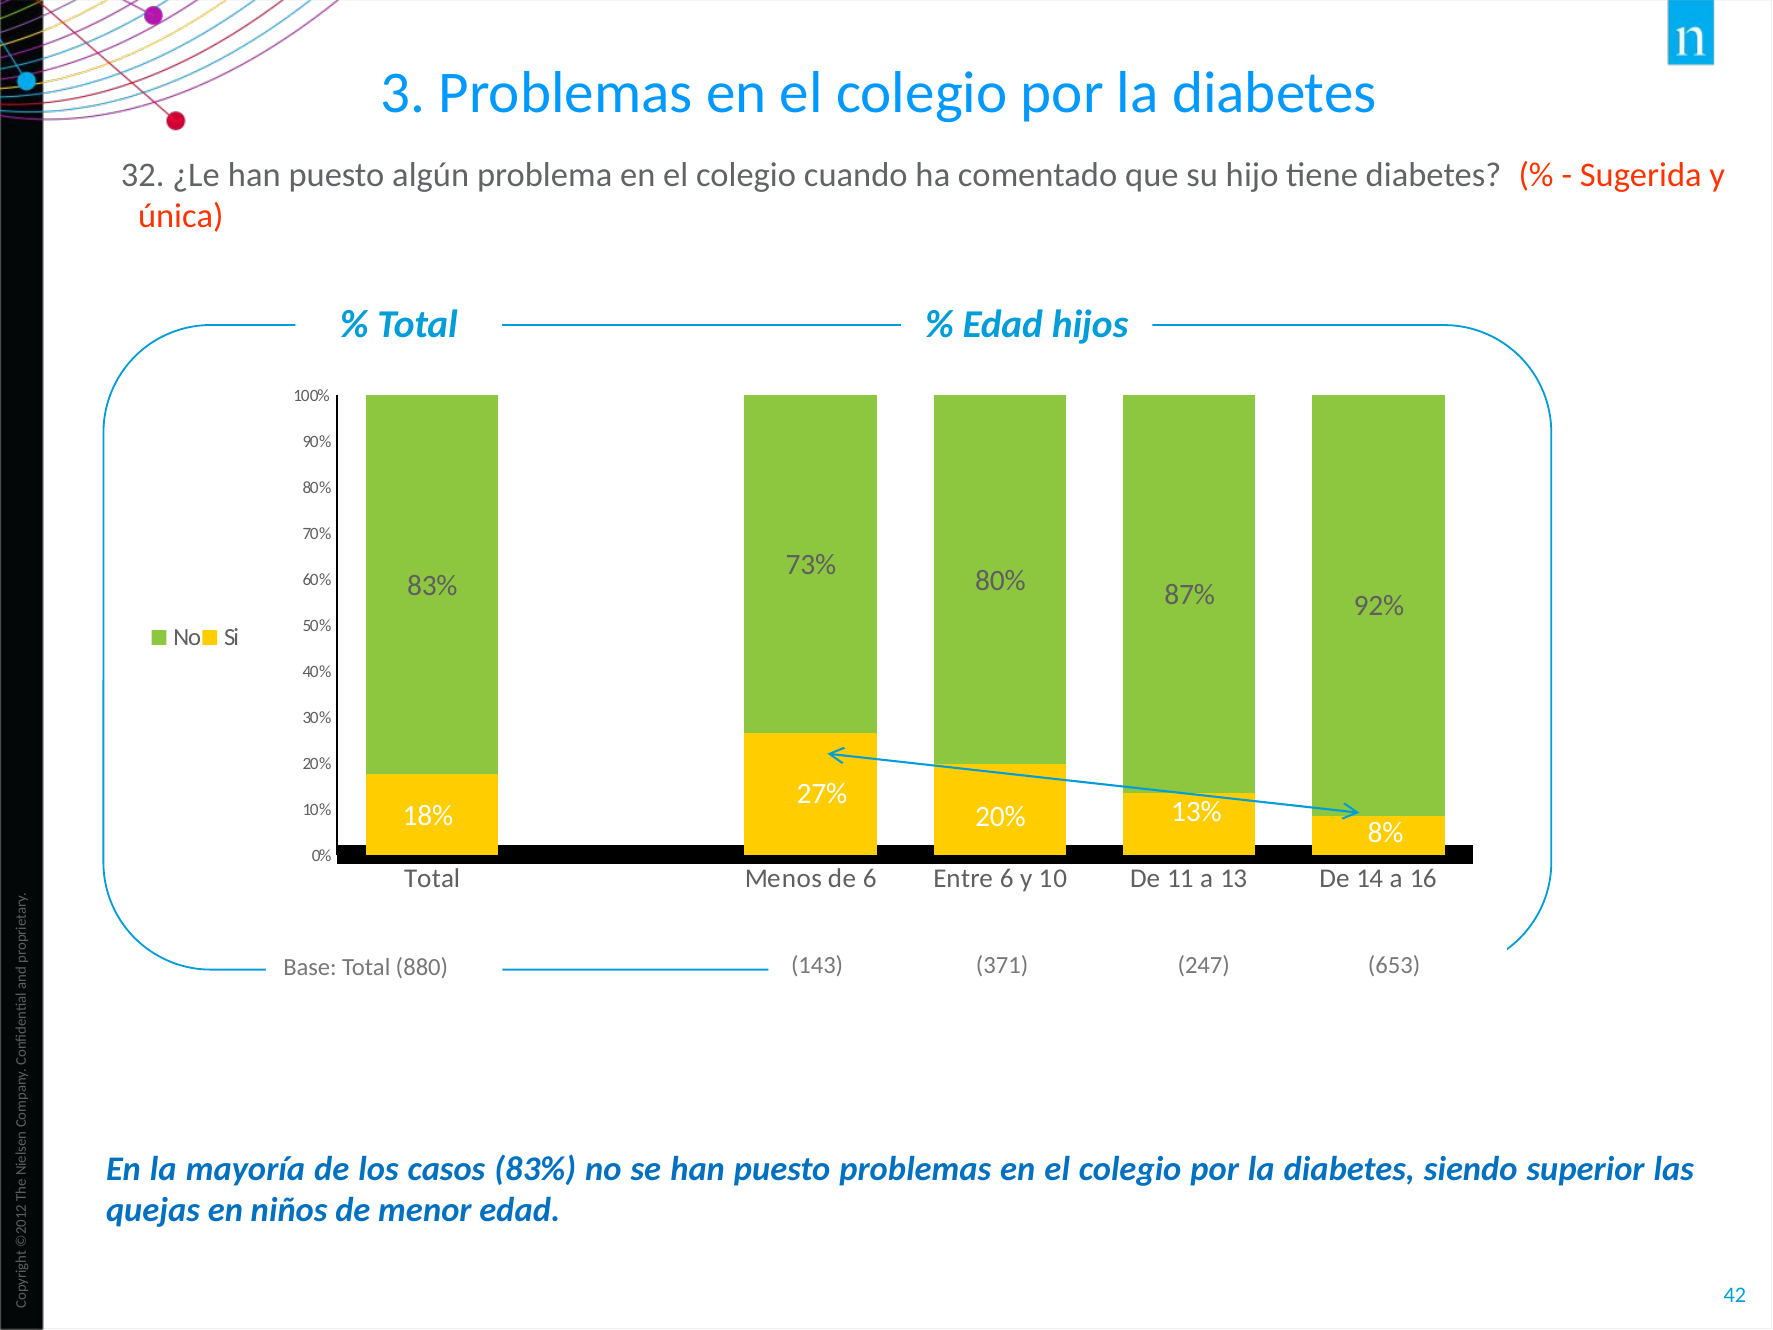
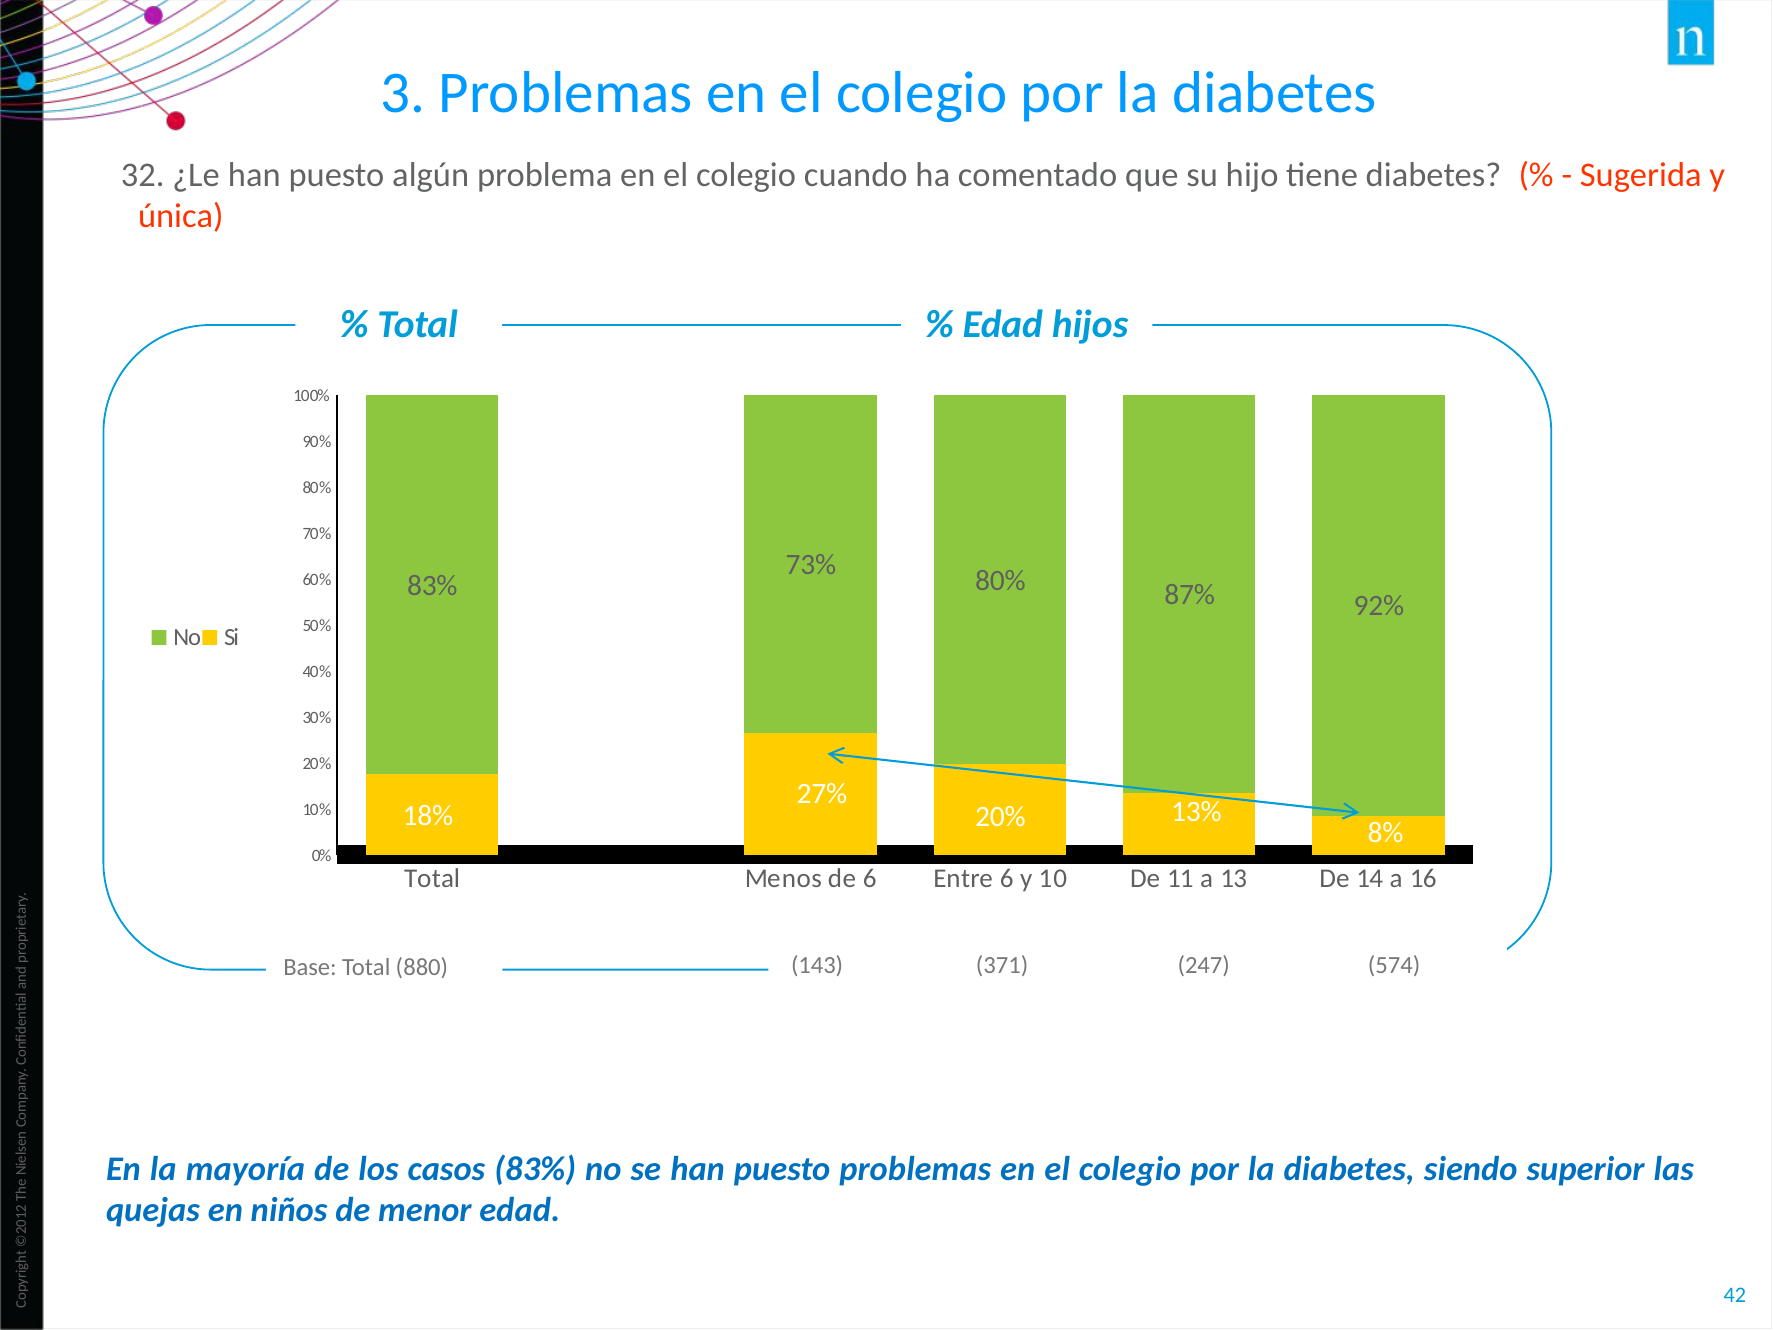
653: 653 -> 574 (1394, 965)
